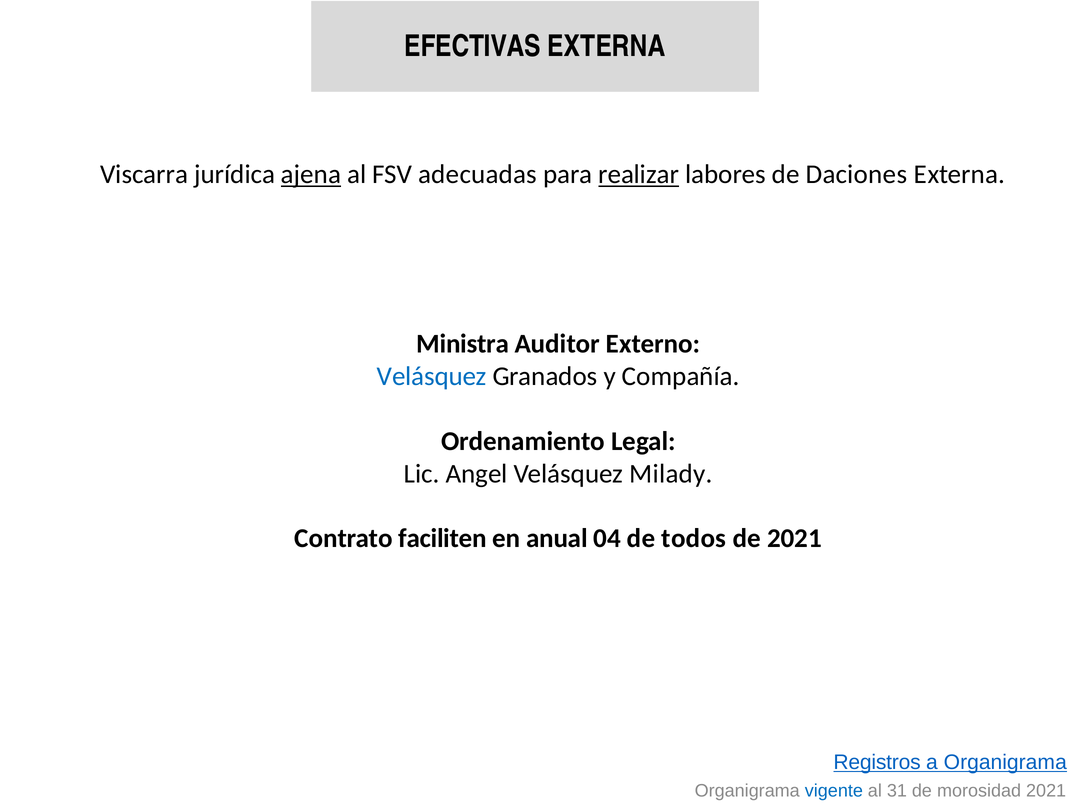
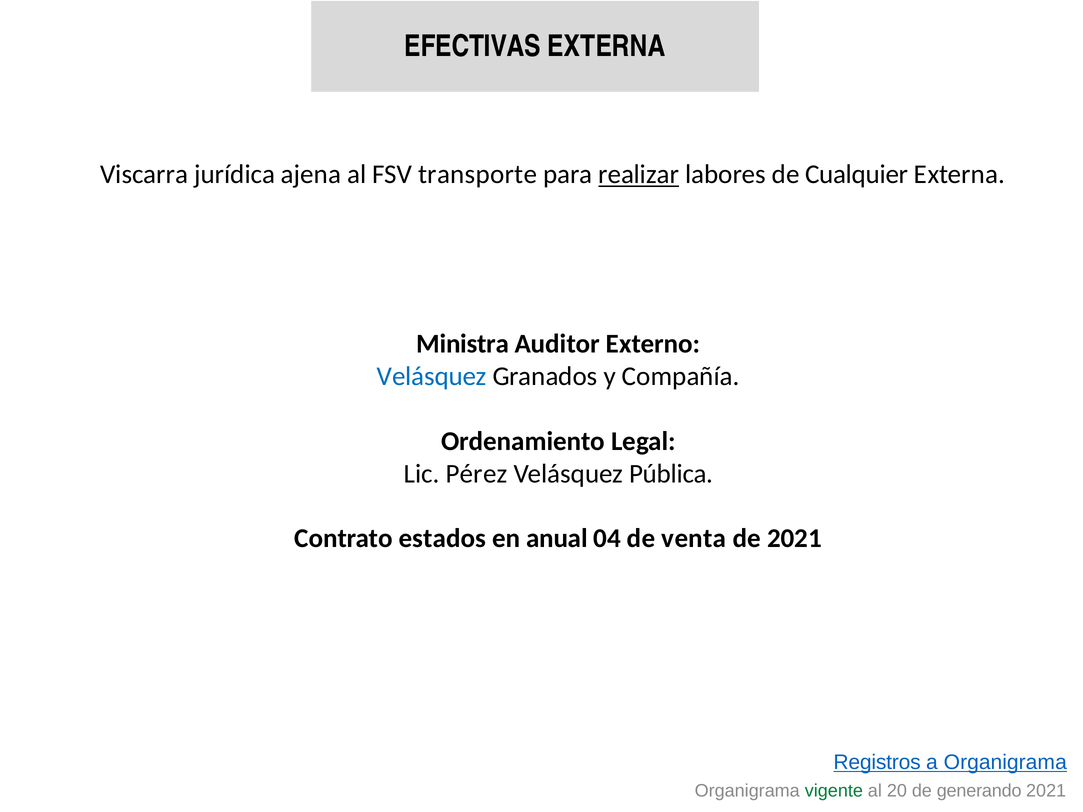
ajena underline: present -> none (311, 175)
adecuadas: adecuadas -> transporte (478, 175)
Daciones: Daciones -> Cualquier (857, 175)
Angel: Angel -> Pérez (476, 474)
Milady: Milady -> Pública (671, 474)
faciliten: faciliten -> estados (442, 539)
todos: todos -> venta (694, 539)
vigente colour: blue -> green (834, 791)
31: 31 -> 20 (897, 791)
morosidad: morosidad -> generando (979, 791)
